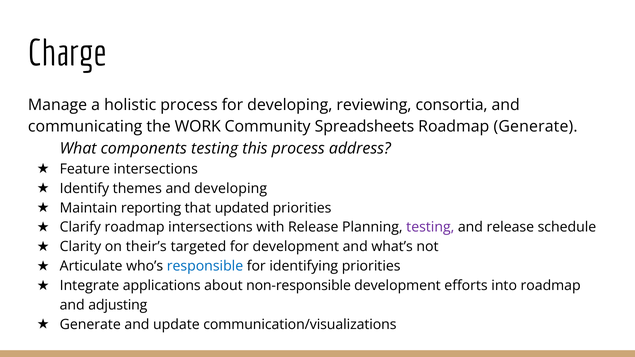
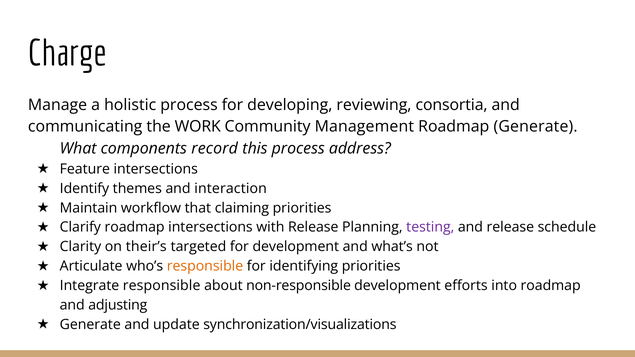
Spreadsheets: Spreadsheets -> Management (364, 127)
components testing: testing -> record (215, 149)
and developing: developing -> interaction (231, 189)
reporting: reporting -> workflow (151, 208)
updated: updated -> claiming (242, 208)
responsible colour: blue -> orange (205, 266)
Integrate applications: applications -> responsible (162, 286)
communication/visualizations: communication/visualizations -> synchronization/visualizations (300, 325)
